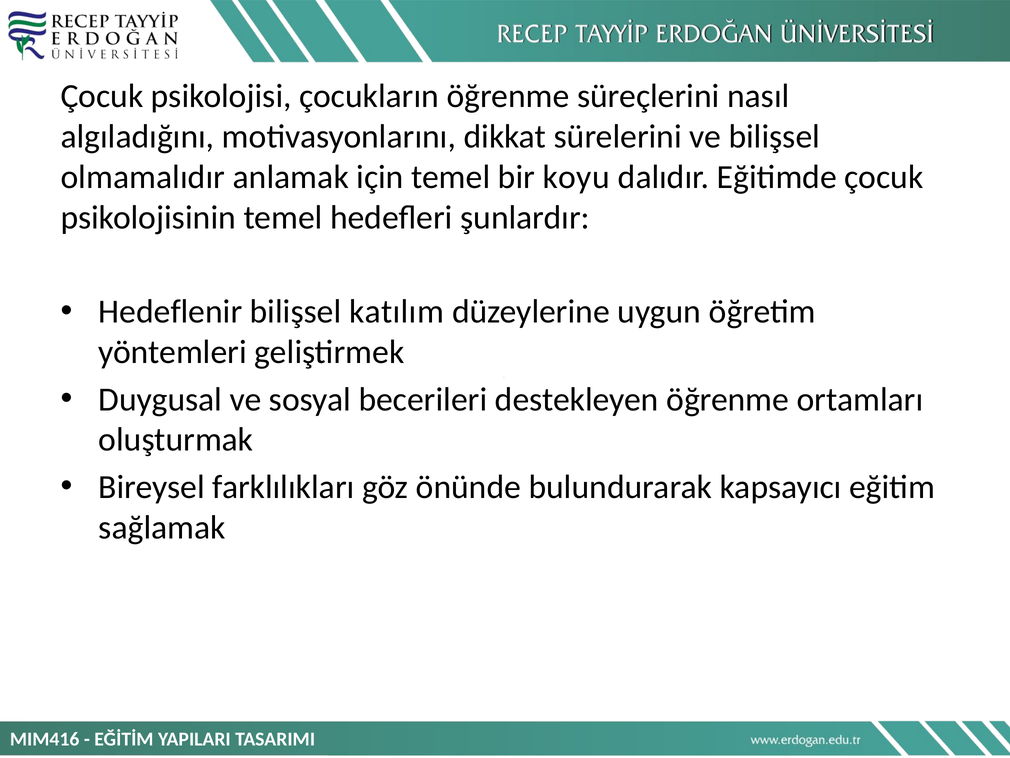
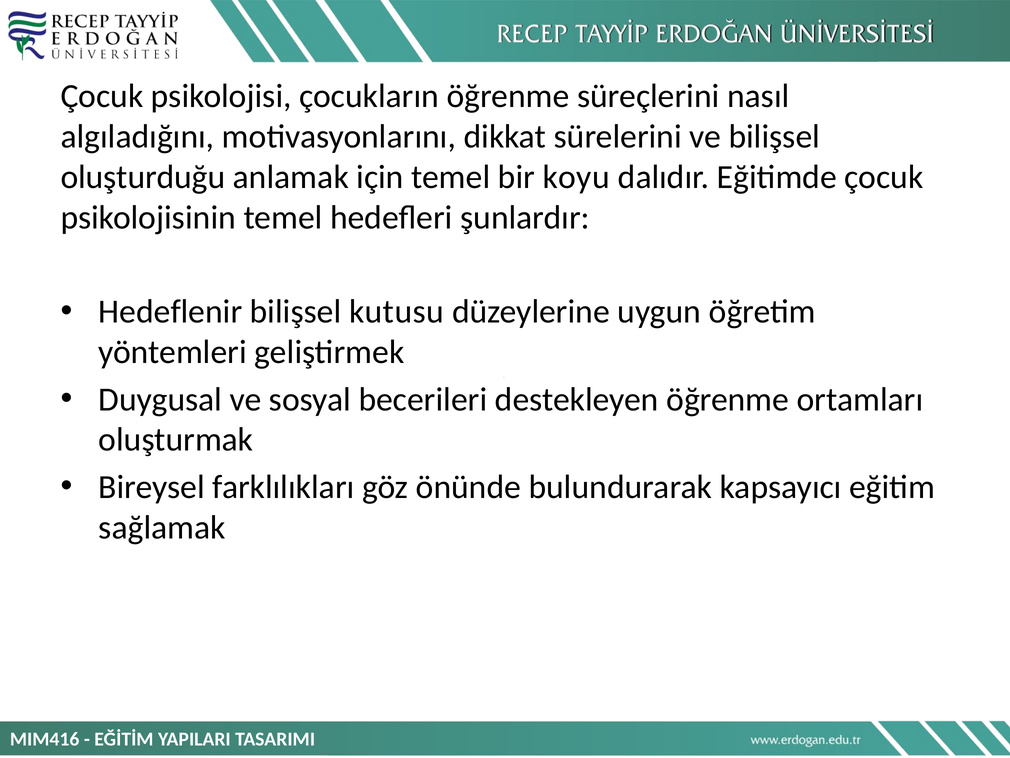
olmamalıdır: olmamalıdır -> oluşturduğu (143, 177)
katılım: katılım -> kutusu (397, 312)
